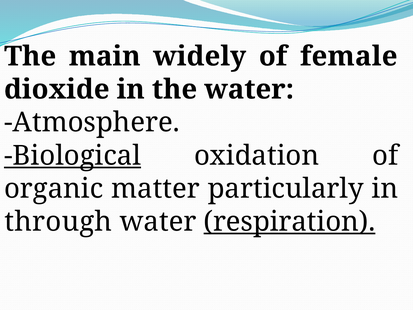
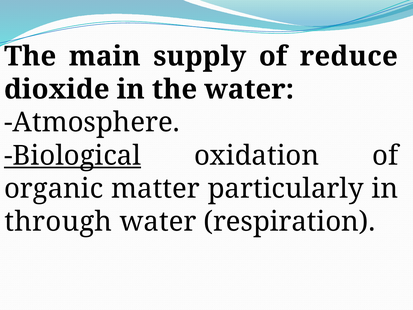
widely: widely -> supply (200, 56)
female: female -> reduce (349, 56)
respiration underline: present -> none (289, 222)
